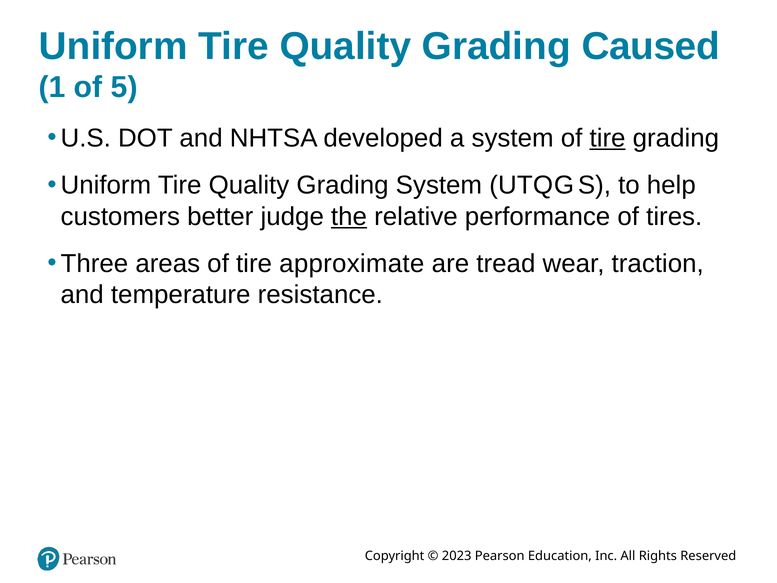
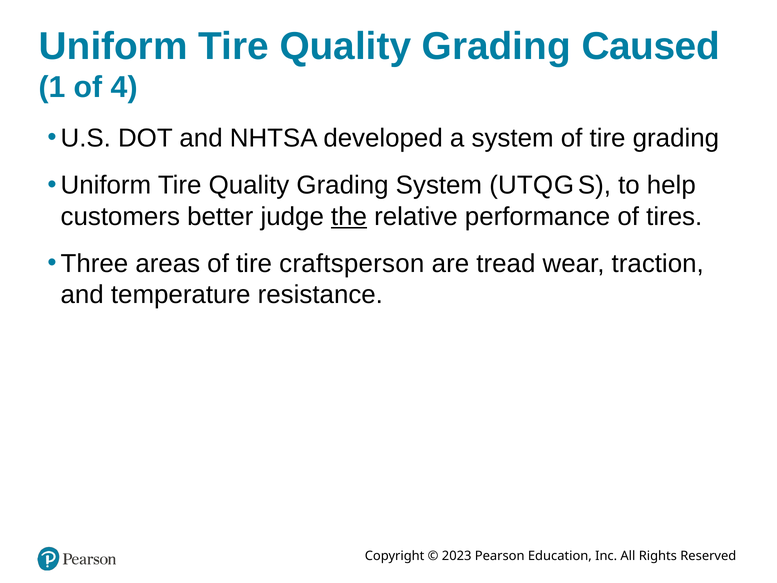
5: 5 -> 4 (124, 87)
tire underline: present -> none (608, 138)
approximate: approximate -> craftsperson (352, 264)
